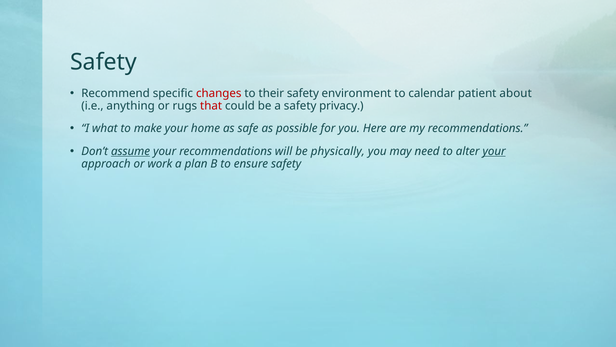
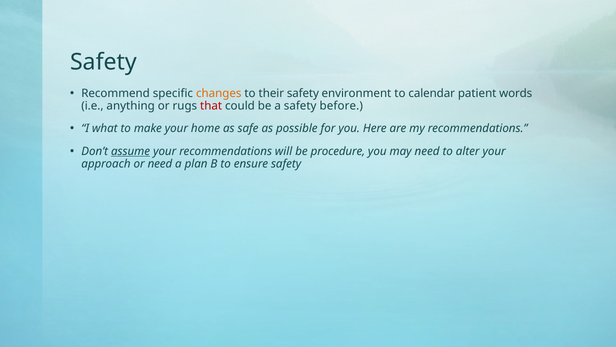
changes colour: red -> orange (219, 93)
about: about -> words (516, 93)
privacy: privacy -> before (341, 106)
physically: physically -> procedure (338, 151)
your underline: present -> none (494, 151)
or work: work -> need (160, 164)
